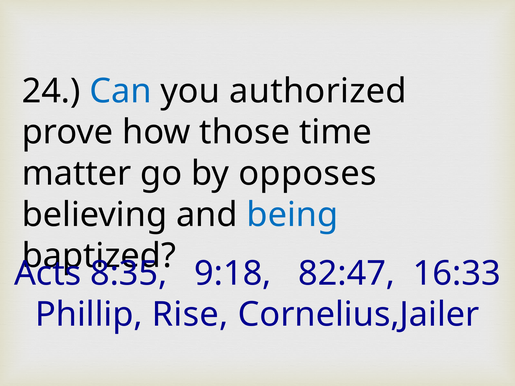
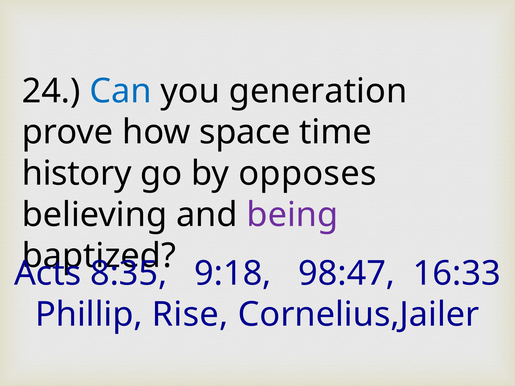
authorized: authorized -> generation (318, 91)
those: those -> space (245, 132)
matter: matter -> history (77, 174)
being colour: blue -> purple (292, 215)
82:47: 82:47 -> 98:47 (347, 274)
